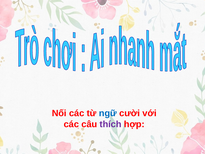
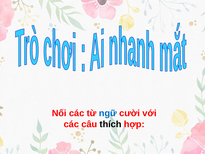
thích colour: purple -> black (111, 124)
